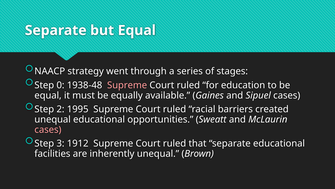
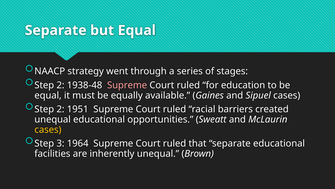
0: 0 -> 2 (60, 85)
1995: 1995 -> 1951 (78, 109)
cases colour: pink -> yellow (48, 129)
1912: 1912 -> 1964 (78, 143)
